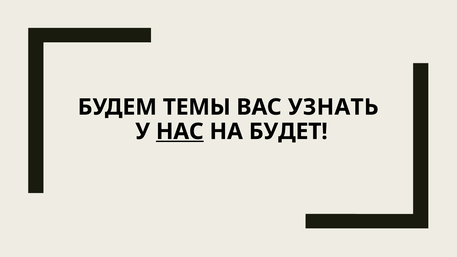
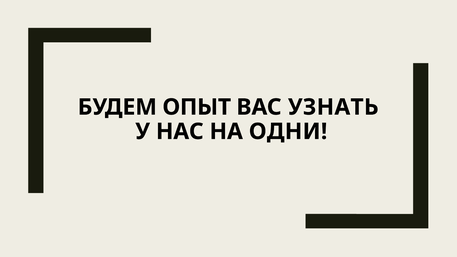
ТЕМЫ: ТЕМЫ -> ОПЫТ (197, 107)
НАС underline: present -> none (180, 132)
БУДЕТ: БУДЕТ -> ОДНИ (288, 132)
